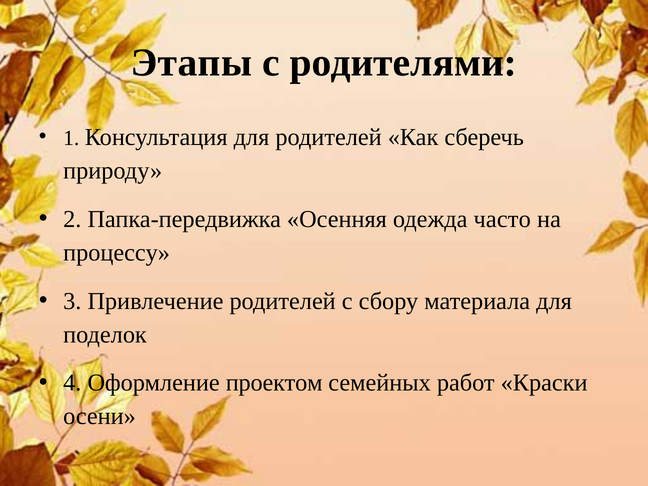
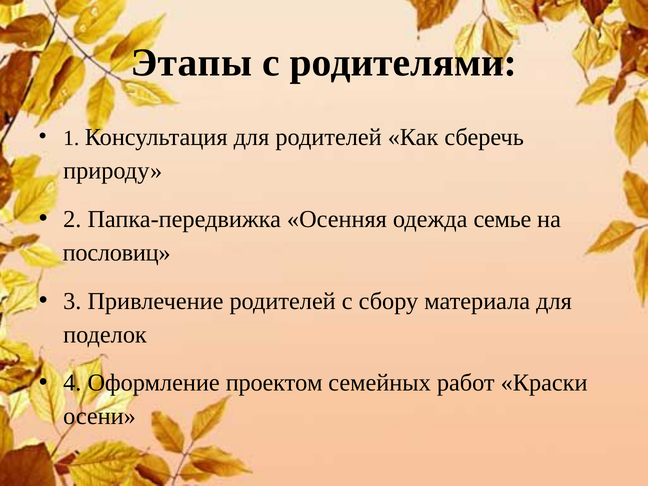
часто: часто -> семье (502, 219)
процессу: процессу -> пословиц (117, 253)
